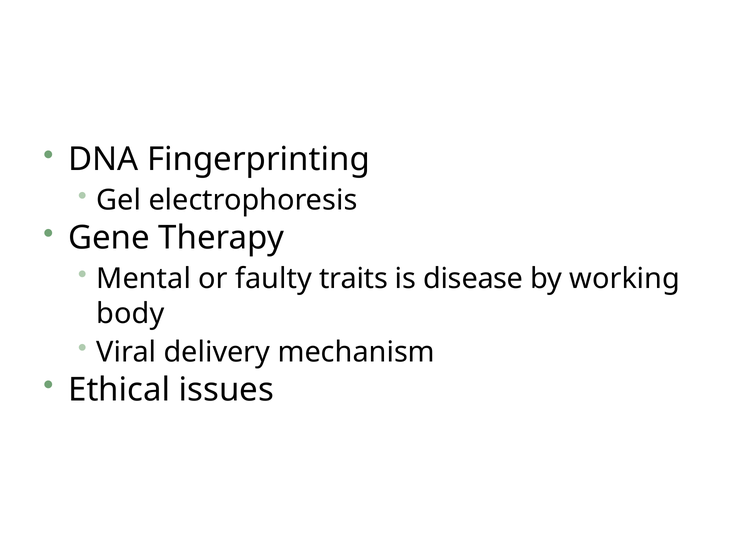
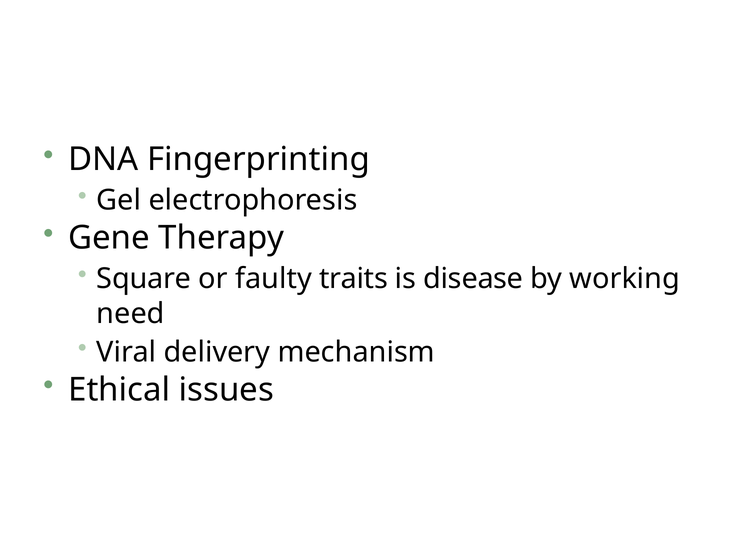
Mental: Mental -> Square (144, 279)
body: body -> need (131, 314)
